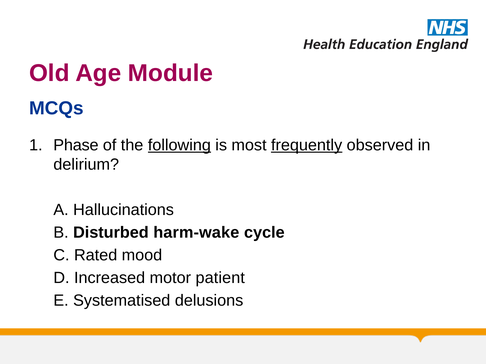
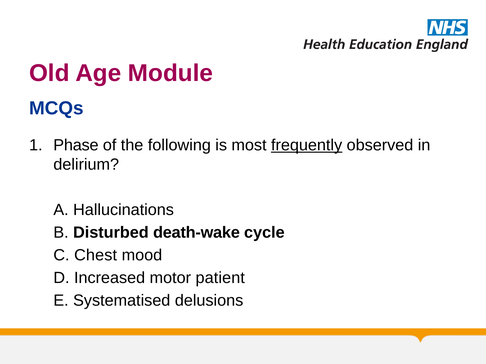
following underline: present -> none (179, 145)
harm-wake: harm-wake -> death-wake (196, 233)
Rated: Rated -> Chest (96, 256)
